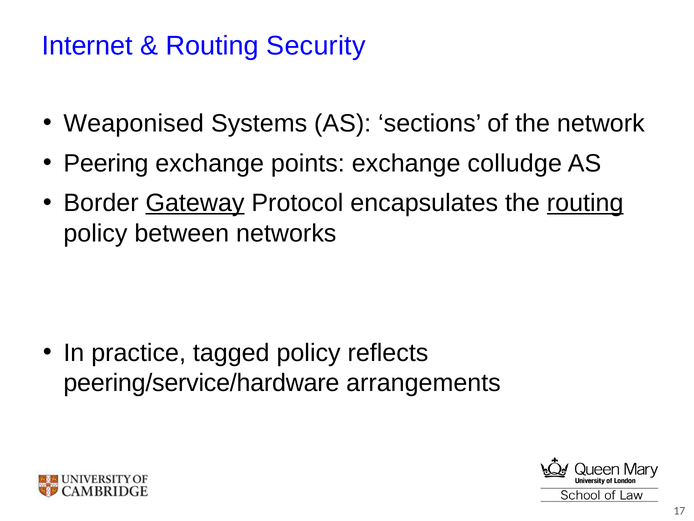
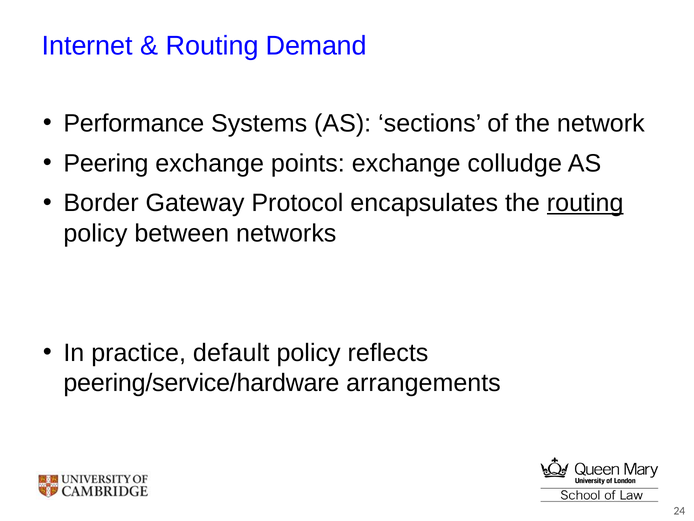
Security: Security -> Demand (316, 46)
Weaponised: Weaponised -> Performance (134, 123)
Gateway underline: present -> none (195, 203)
tagged: tagged -> default (231, 352)
17: 17 -> 24 (679, 511)
